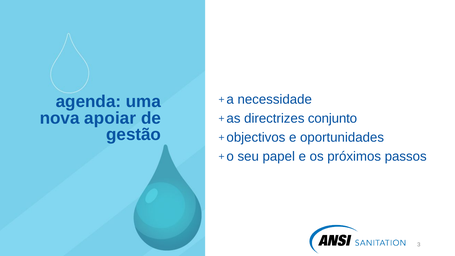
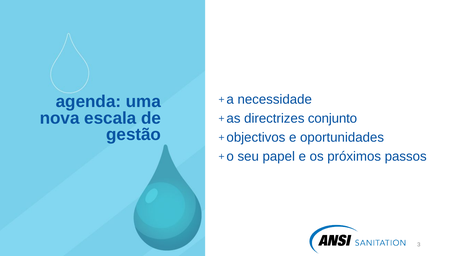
apoiar: apoiar -> escala (110, 118)
